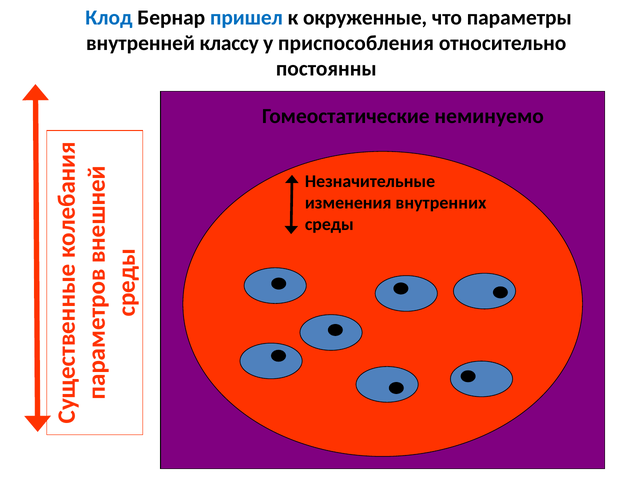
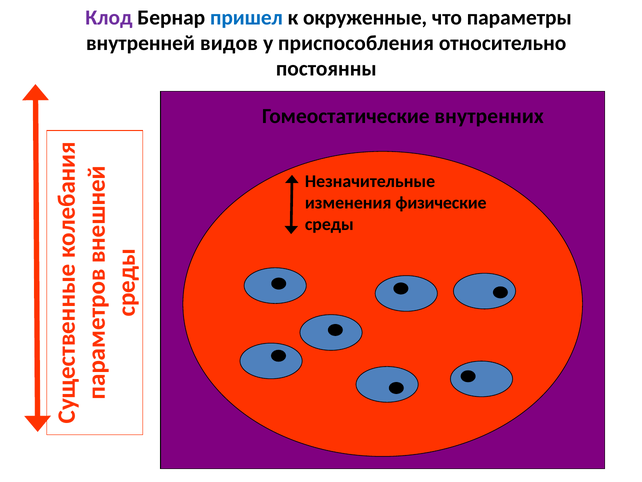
Клод colour: blue -> purple (109, 17)
классу: классу -> видов (229, 43)
неминуемо: неминуемо -> внутренних (489, 116)
внутренних: внутренних -> физические (441, 202)
